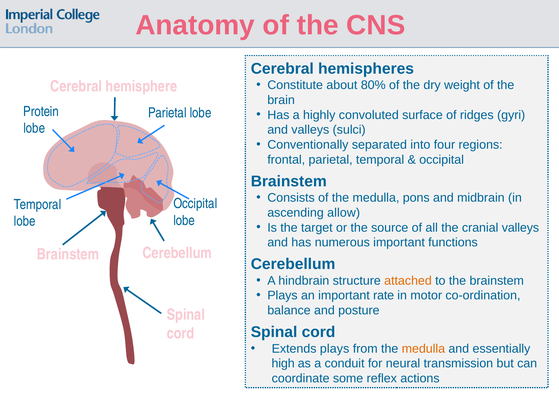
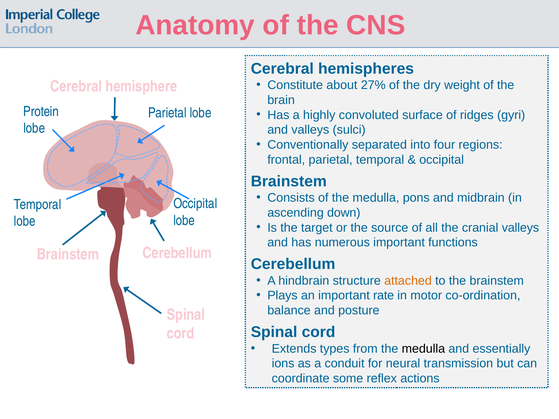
80%: 80% -> 27% (373, 85)
allow: allow -> down (344, 213)
Extends plays: plays -> types (335, 349)
medulla colour: orange -> black (423, 349)
high: high -> ions (283, 364)
